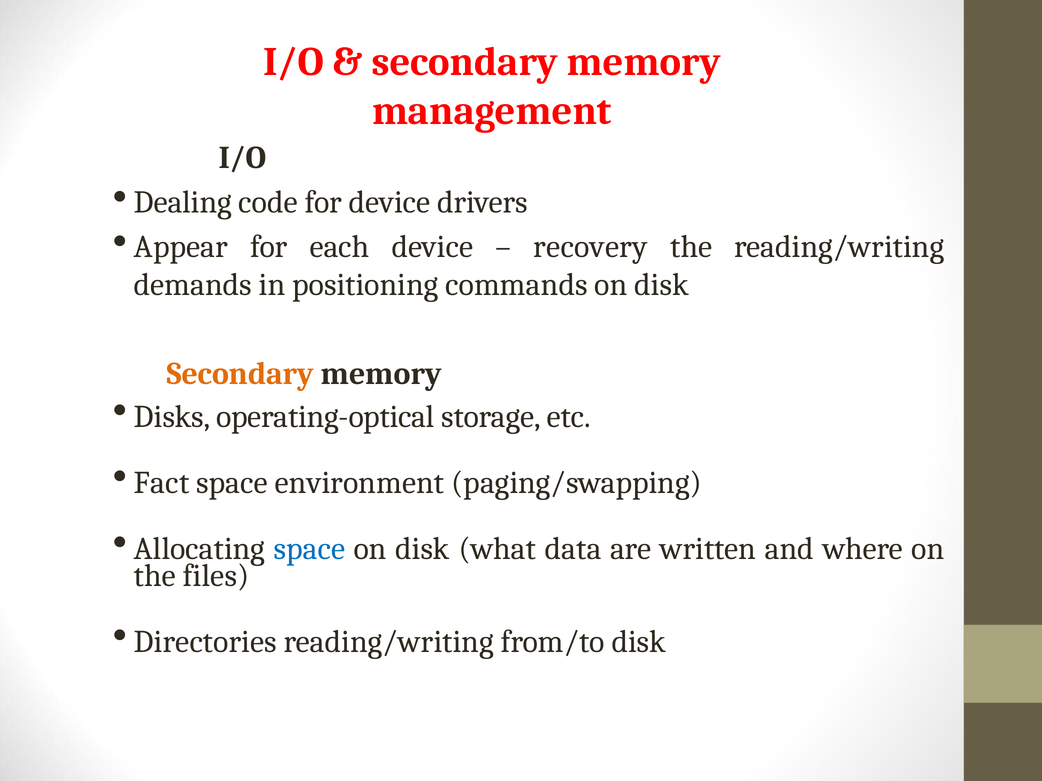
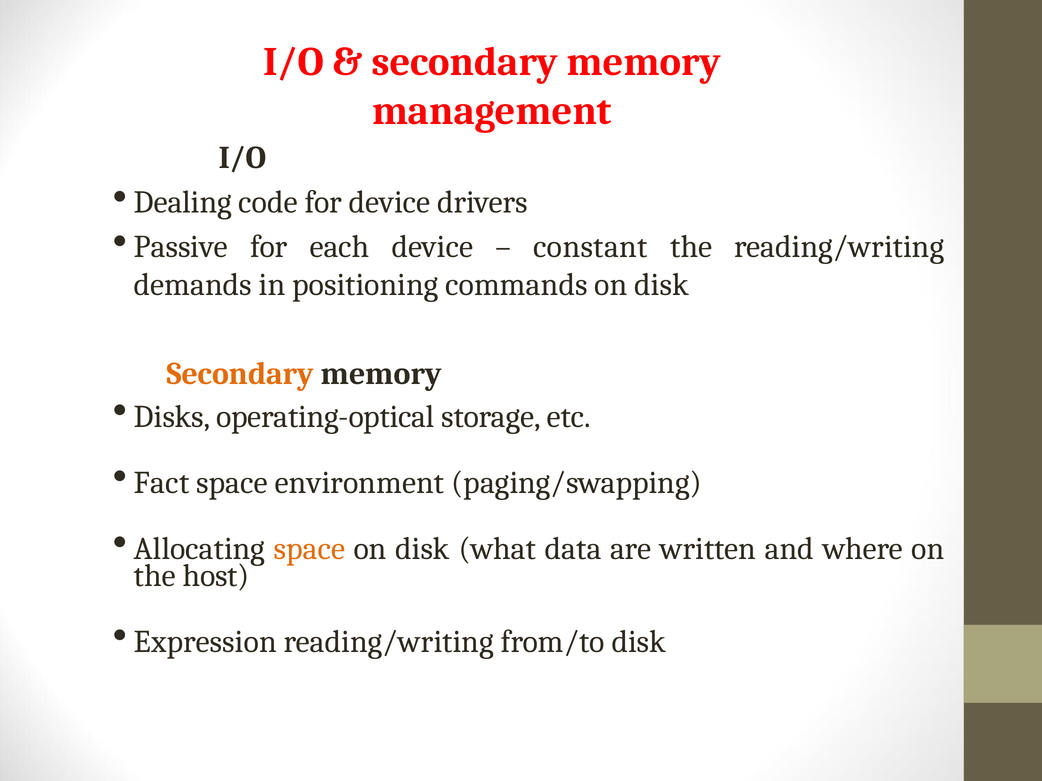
Appear: Appear -> Passive (181, 247)
recovery: recovery -> constant (590, 247)
space colour: blue -> orange (309, 549)
files: files -> host (216, 576)
Directories: Directories -> Expression (205, 642)
